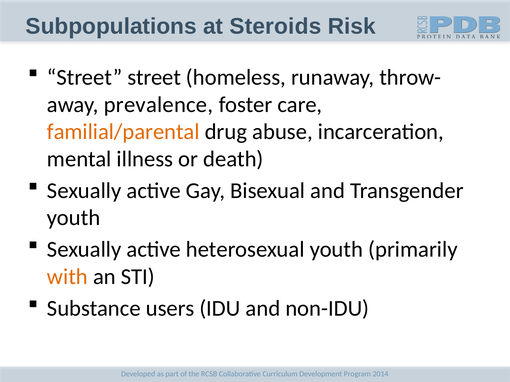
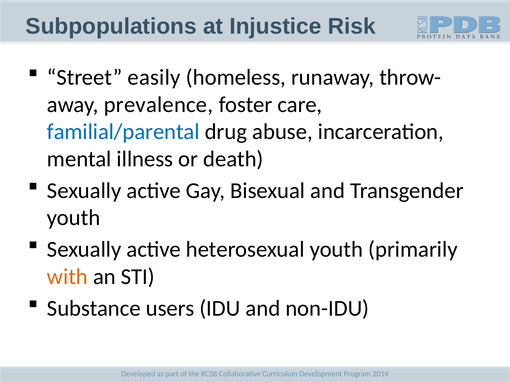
Steroids: Steroids -> Injustice (275, 26)
Street street: street -> easily (154, 78)
familial/parental colour: orange -> blue (123, 132)
